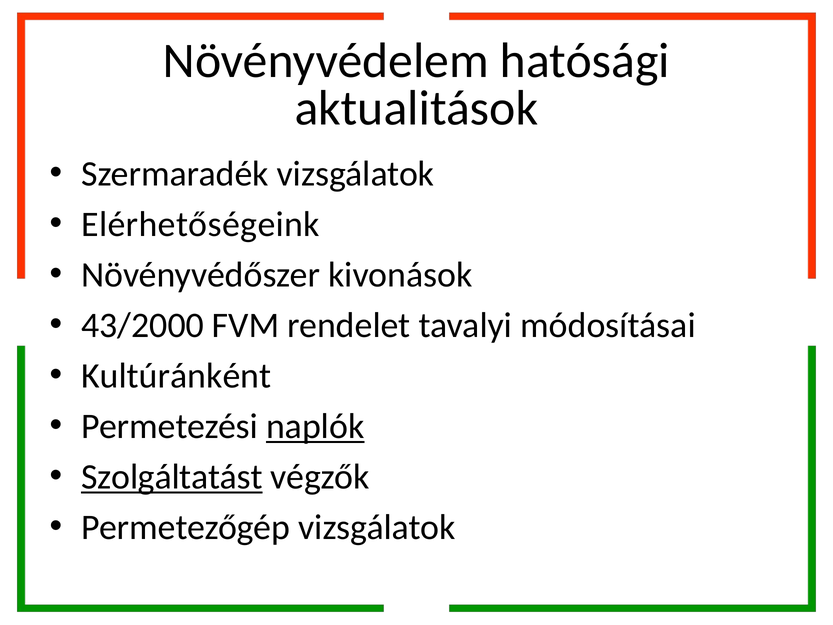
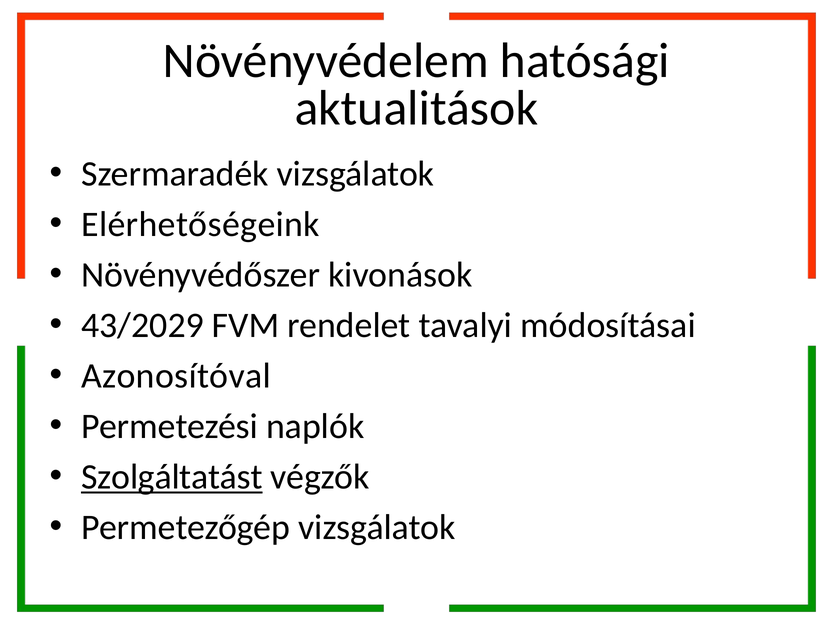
43/2000: 43/2000 -> 43/2029 (143, 325)
Kultúránként: Kultúránként -> Azonosítóval (176, 376)
naplók underline: present -> none (315, 426)
